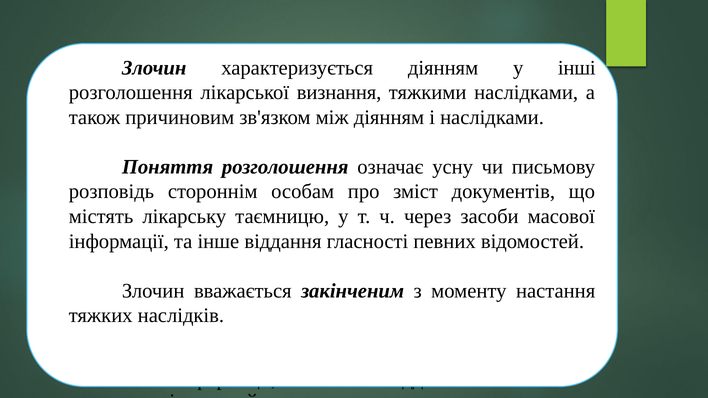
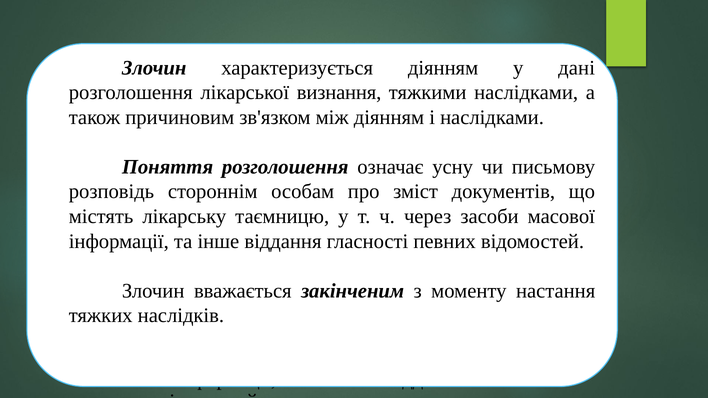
інші: інші -> дані (577, 68)
